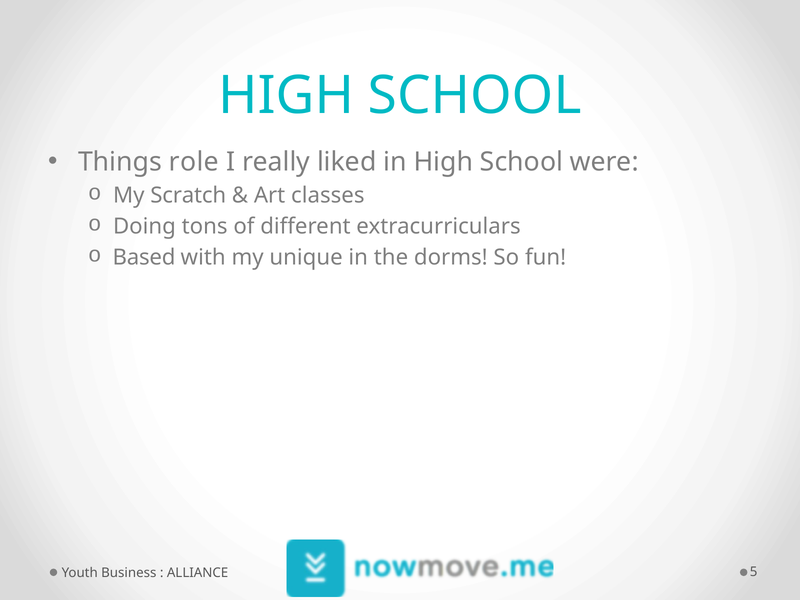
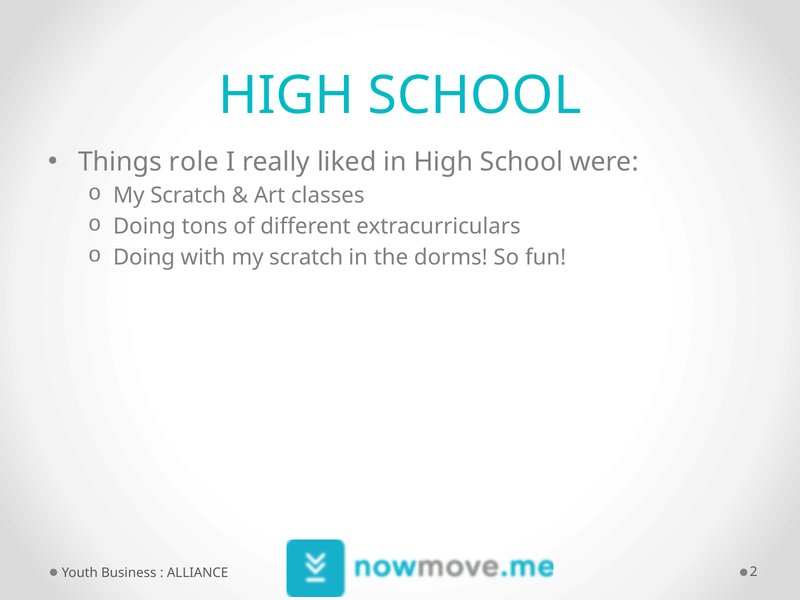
Based: Based -> Doing (144, 258)
with my unique: unique -> scratch (306, 258)
5: 5 -> 2 (754, 572)
